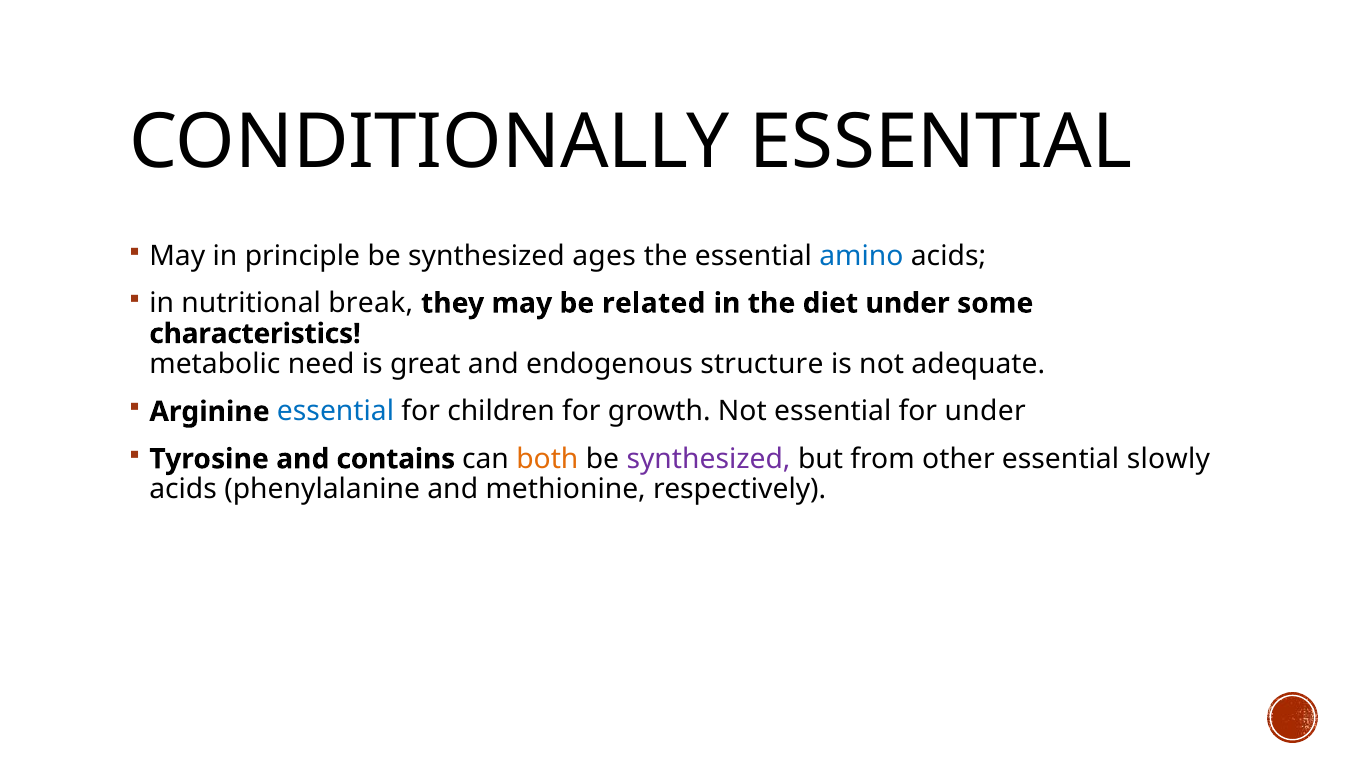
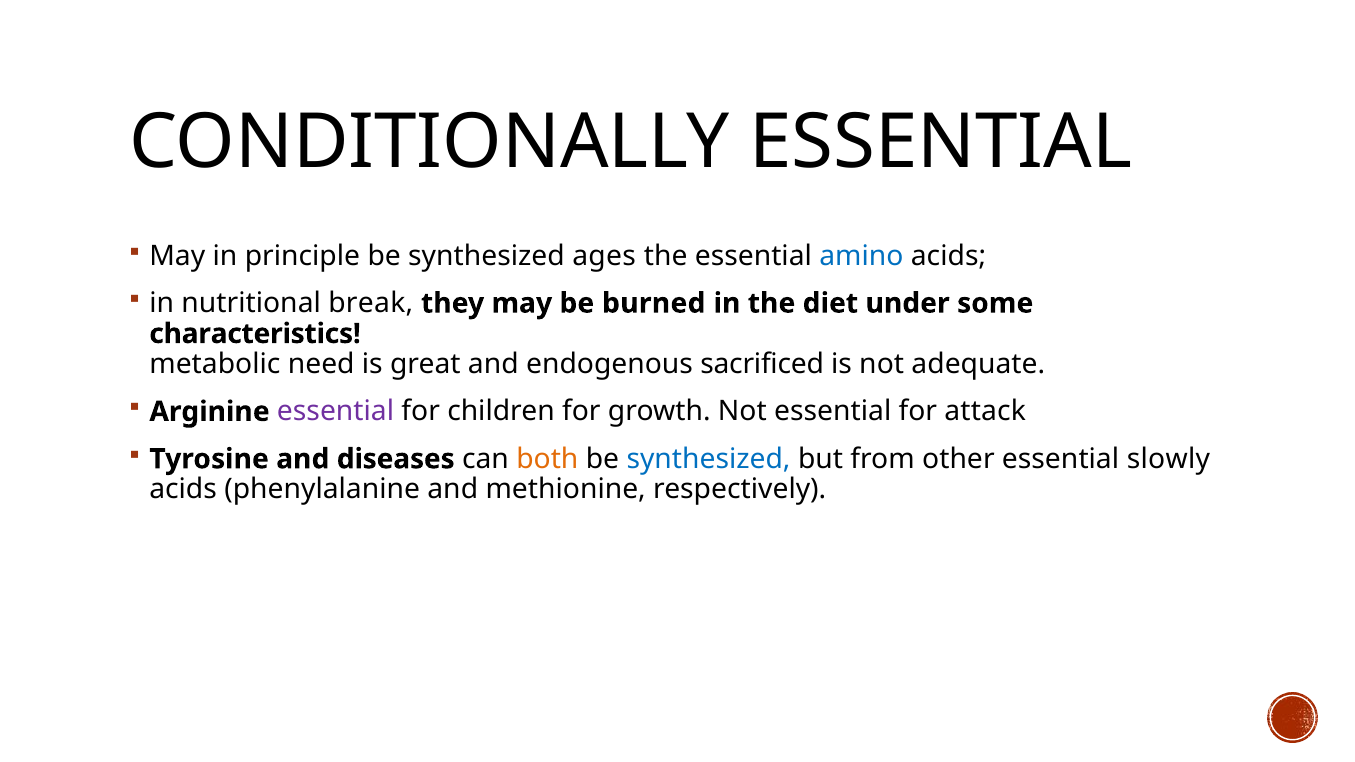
related: related -> burned (654, 303)
structure: structure -> sacrificed (762, 364)
essential colour: blue -> purple (336, 412)
for under: under -> attack (985, 412)
contains: contains -> diseases (396, 459)
synthesized colour: purple -> blue (709, 459)
